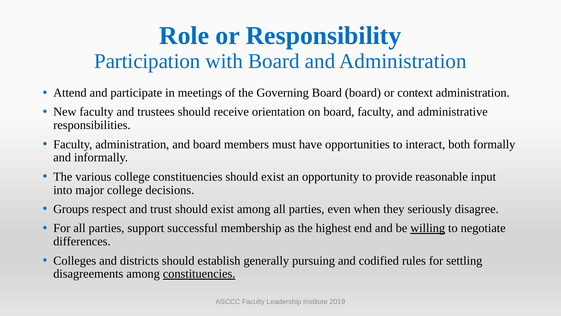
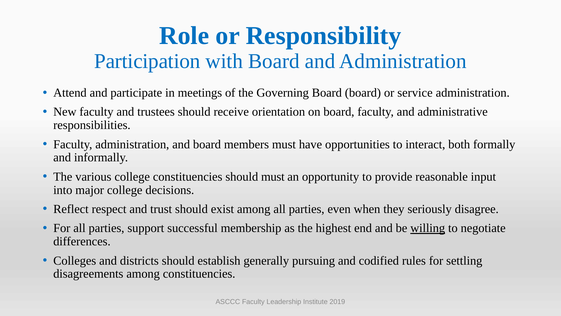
context: context -> service (415, 93)
constituencies should exist: exist -> must (273, 176)
Groups: Groups -> Reflect (71, 209)
constituencies underline: present -> none (199, 274)
